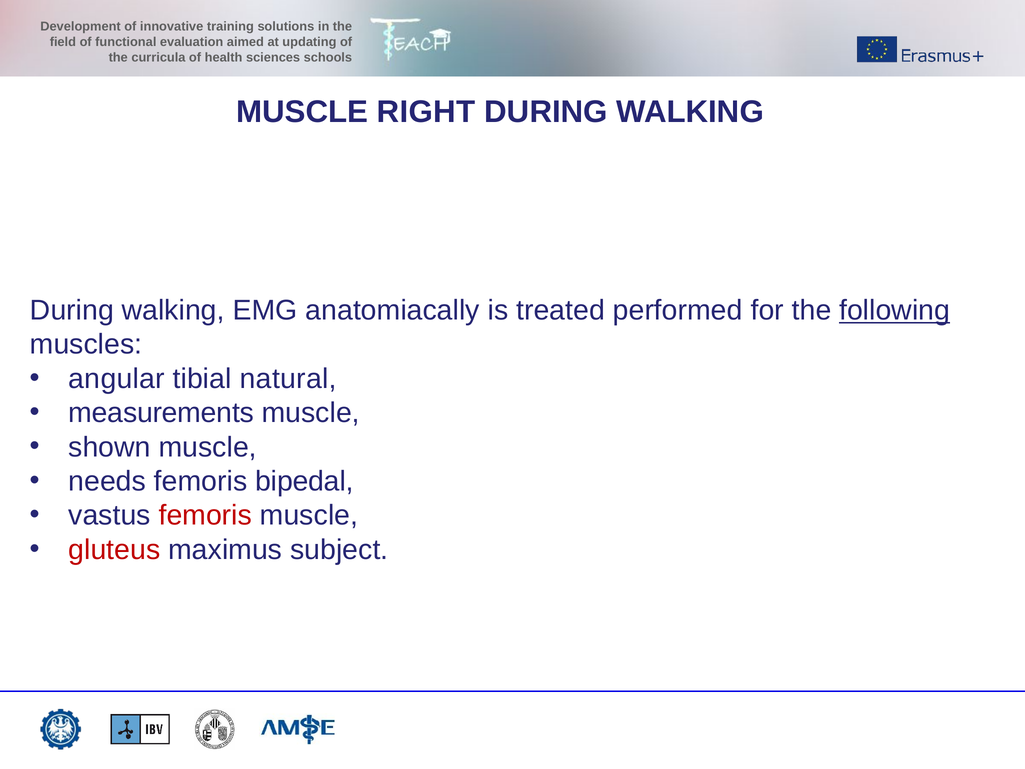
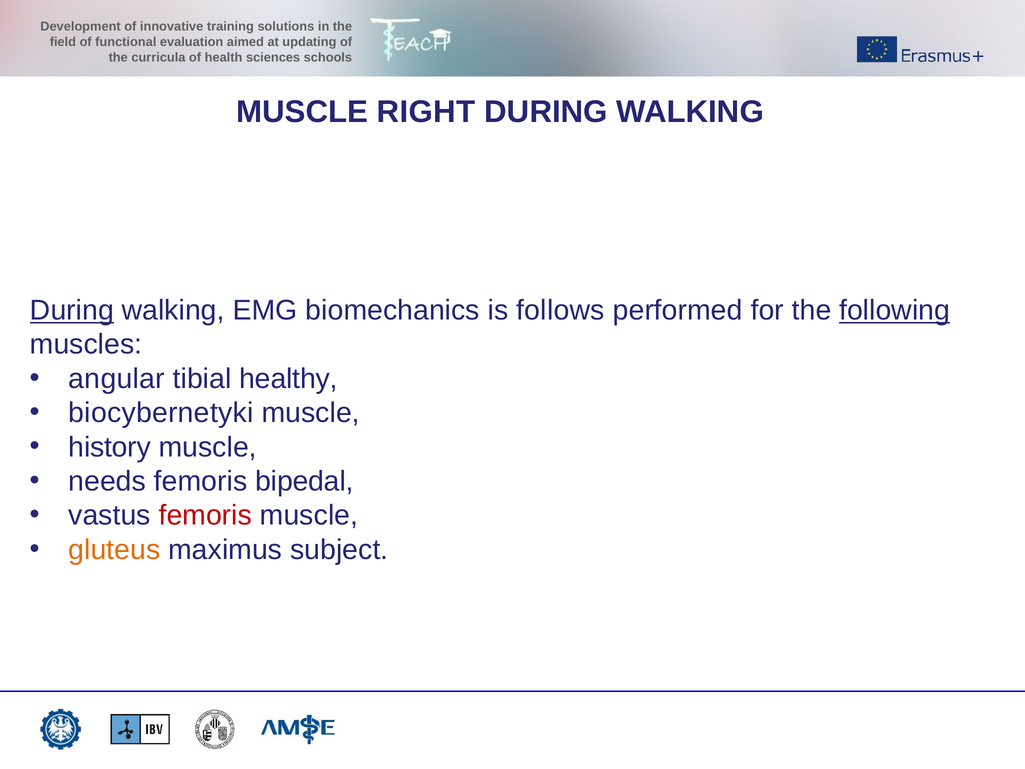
During underline: none -> present (72, 310)
anatomiacally: anatomiacally -> biomechanics (393, 310)
treated: treated -> follows (560, 310)
natural: natural -> healthy (289, 379)
measurements: measurements -> biocybernetyki (161, 413)
shown: shown -> history (110, 447)
gluteus colour: red -> orange (114, 550)
